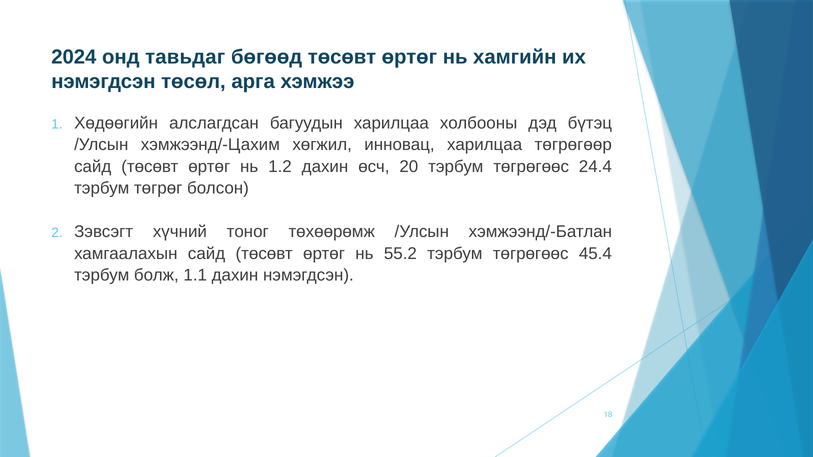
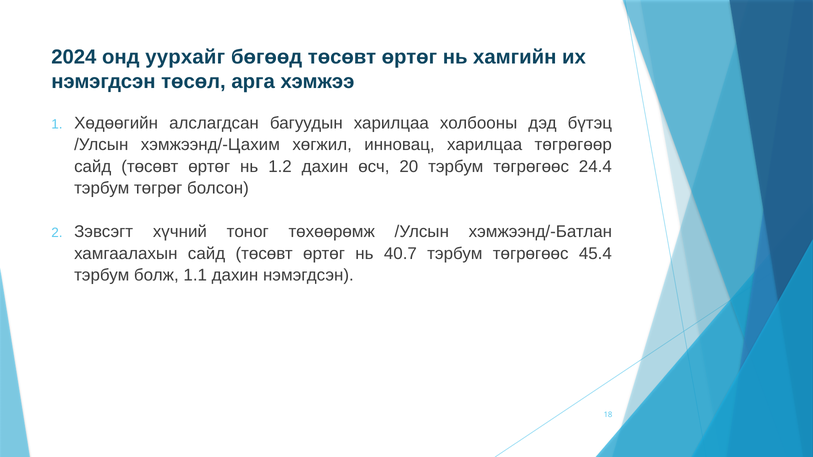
тавьдаг: тавьдаг -> уурхайг (185, 57)
55.2: 55.2 -> 40.7 (400, 254)
